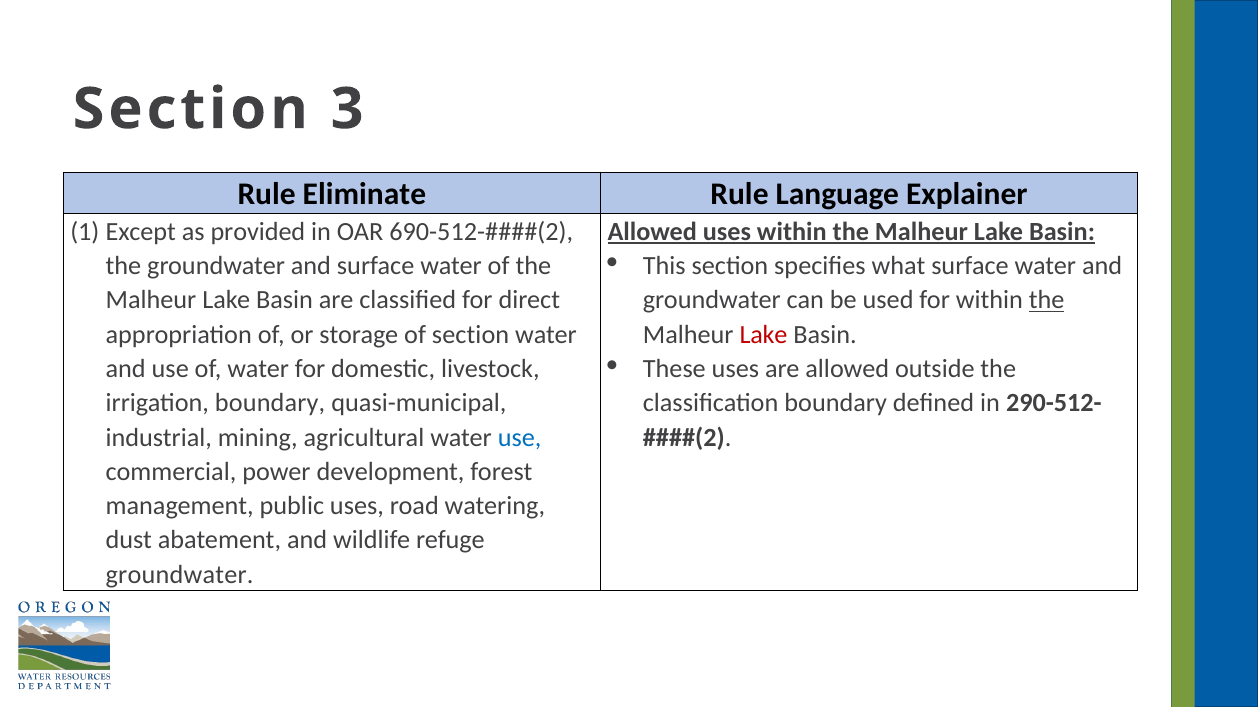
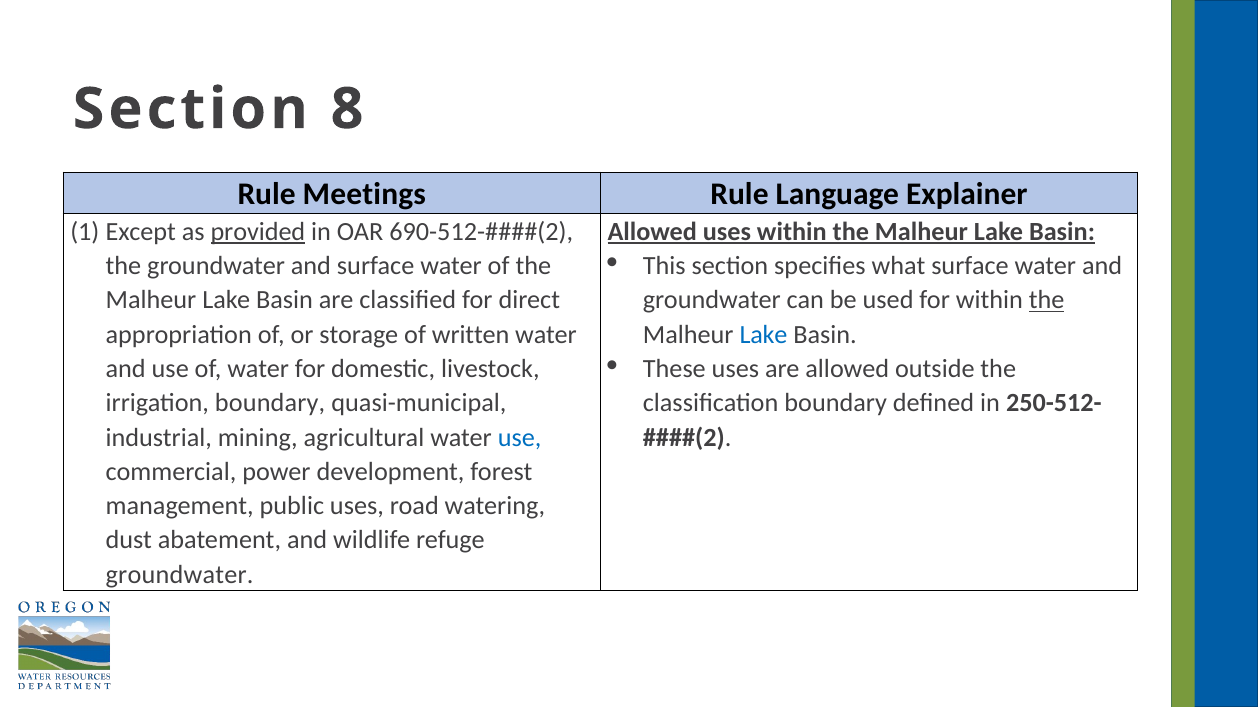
3: 3 -> 8 (347, 109)
Eliminate: Eliminate -> Meetings (364, 194)
provided underline: none -> present (258, 232)
of section: section -> written (471, 335)
Lake colour: red -> blue (764, 335)
290-512-: 290-512- -> 250-512- (1054, 404)
